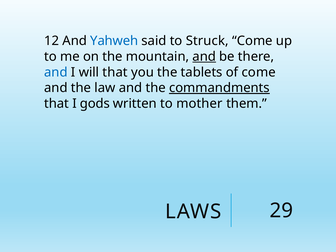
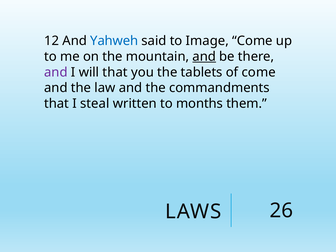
Struck: Struck -> Image (207, 41)
and colour: blue -> purple (56, 72)
commandments underline: present -> none (219, 88)
gods: gods -> steal (95, 104)
mother: mother -> months (200, 104)
29: 29 -> 26 (281, 211)
